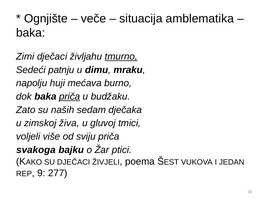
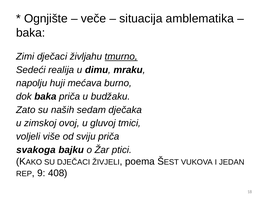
patnju: patnju -> realija (61, 70)
priča underline: present -> none (70, 97)
živa: živa -> ovoj (69, 123)
277: 277 -> 408 (58, 173)
